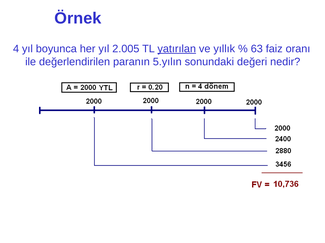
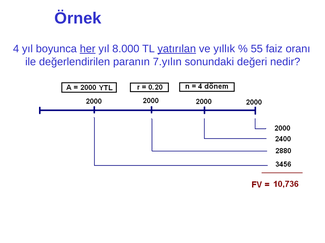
her underline: none -> present (88, 49)
2.005: 2.005 -> 8.000 (126, 49)
63: 63 -> 55 (257, 49)
5.yılın: 5.yılın -> 7.yılın (167, 62)
